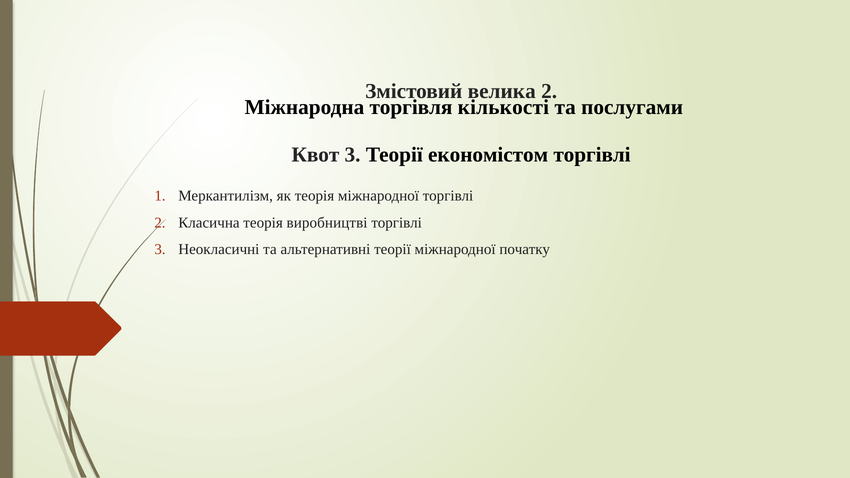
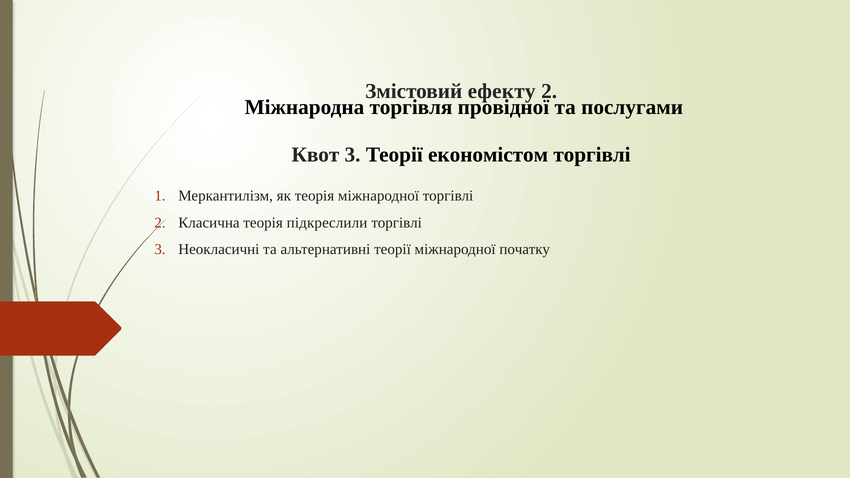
велика: велика -> ефекту (502, 91)
кількості: кількості -> провідної (503, 107)
виробництві: виробництві -> підкреслили (327, 223)
